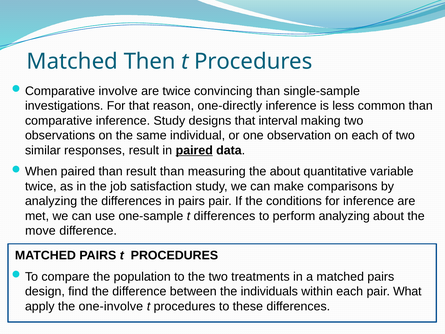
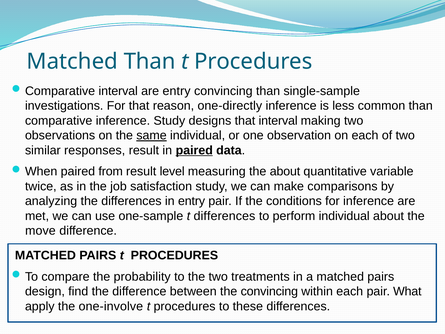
Matched Then: Then -> Than (150, 61)
involve: involve -> interval (118, 91)
are twice: twice -> entry (177, 91)
same underline: none -> present (151, 135)
paired than: than -> from (111, 171)
result than: than -> level (172, 171)
in pairs: pairs -> entry (192, 201)
perform analyzing: analyzing -> individual (344, 216)
population: population -> probability (142, 276)
the individuals: individuals -> convincing (269, 291)
